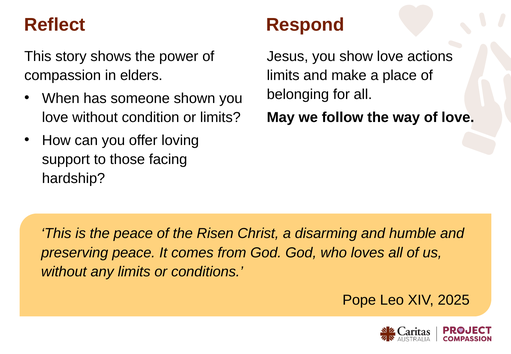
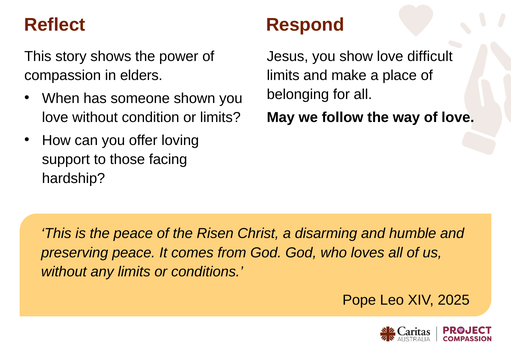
actions: actions -> difficult (430, 56)
